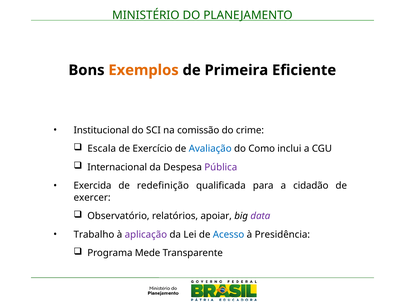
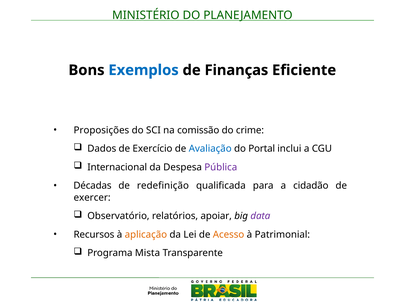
Exemplos colour: orange -> blue (144, 70)
Primeira: Primeira -> Finanças (236, 70)
Institucional: Institucional -> Proposições (101, 130)
Escala: Escala -> Dados (102, 149)
Como: Como -> Portal (262, 149)
Exercida: Exercida -> Décadas (92, 186)
Trabalho: Trabalho -> Recursos (94, 234)
aplicação colour: purple -> orange (146, 234)
Acesso colour: blue -> orange (229, 234)
Presidência: Presidência -> Patrimonial (282, 234)
Mede: Mede -> Mista (148, 253)
